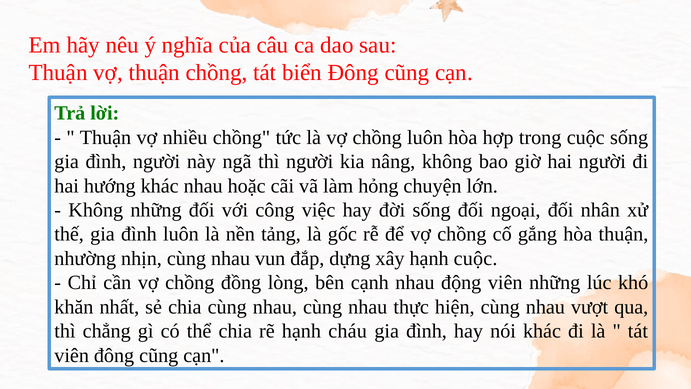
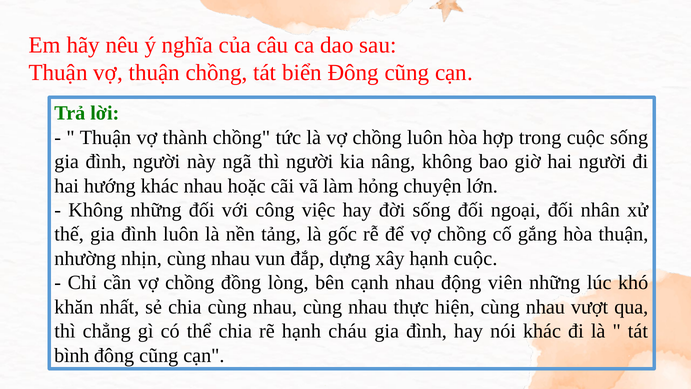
nhiều: nhiều -> thành (185, 137)
viên: viên -> bình (72, 355)
